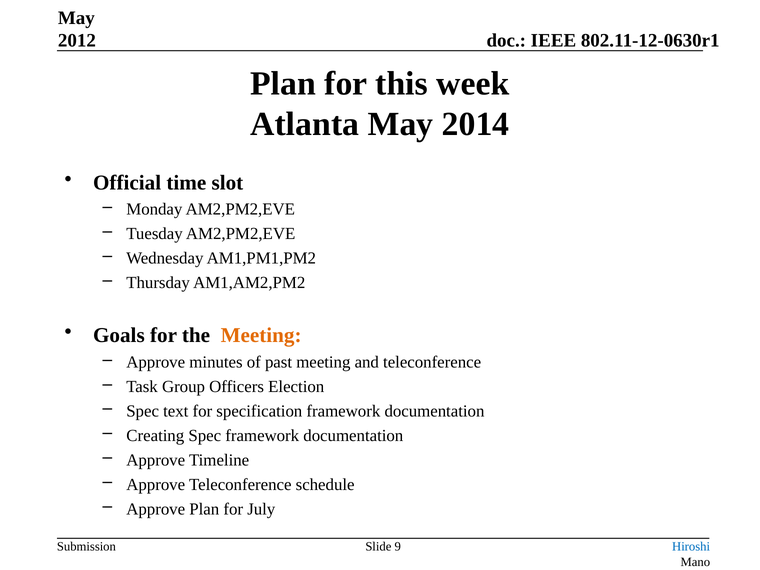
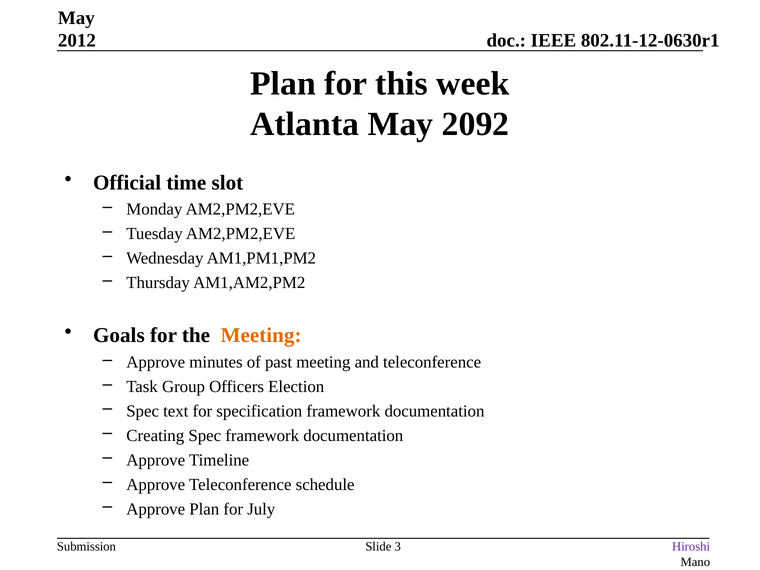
2014: 2014 -> 2092 (476, 124)
9: 9 -> 3 (398, 547)
Hiroshi colour: blue -> purple (691, 547)
